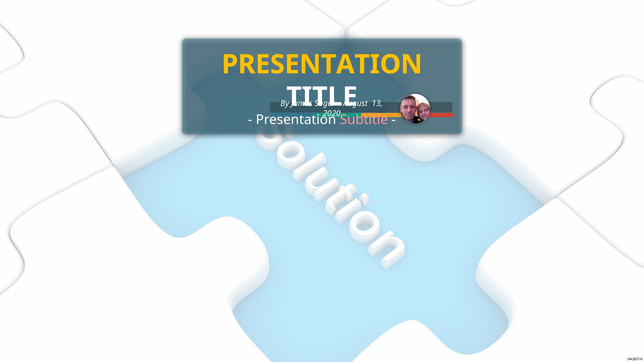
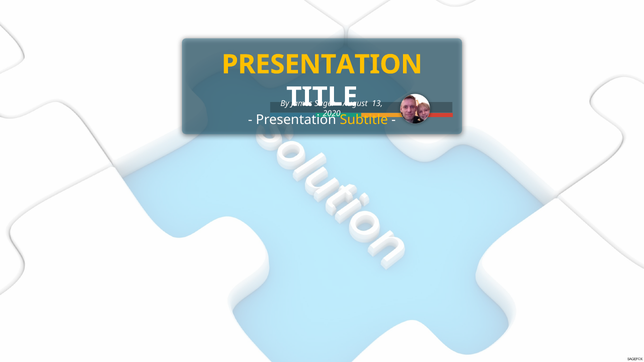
Subtitle colour: pink -> yellow (364, 120)
